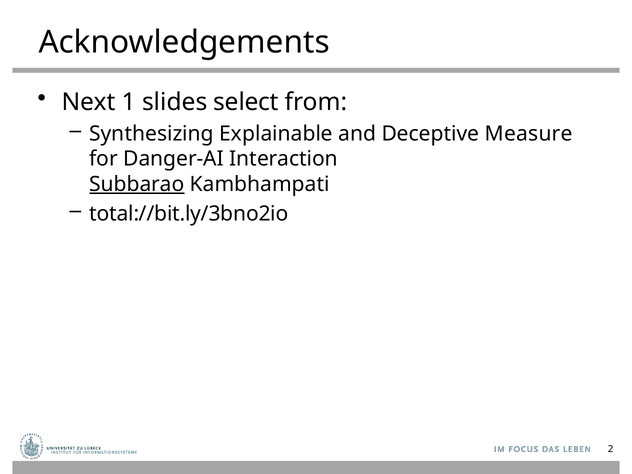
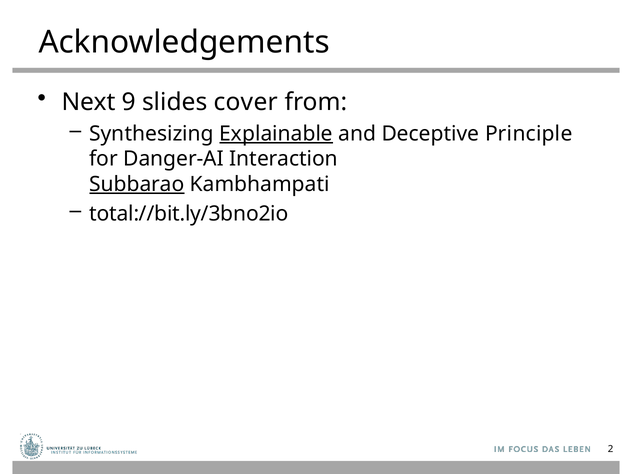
1: 1 -> 9 (129, 102)
select: select -> cover (246, 102)
Explainable underline: none -> present (276, 134)
Measure: Measure -> Principle (529, 134)
